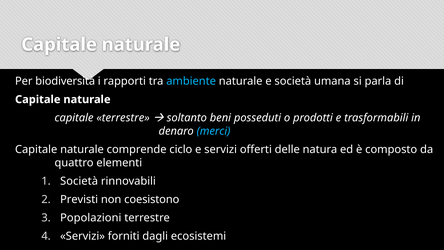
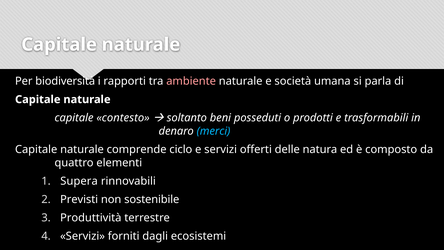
ambiente colour: light blue -> pink (191, 81)
capitale terrestre: terrestre -> contesto (123, 118)
Società: Società -> Supera (79, 181)
coesistono: coesistono -> sostenibile (152, 199)
Popolazioni: Popolazioni -> Produttività (91, 218)
